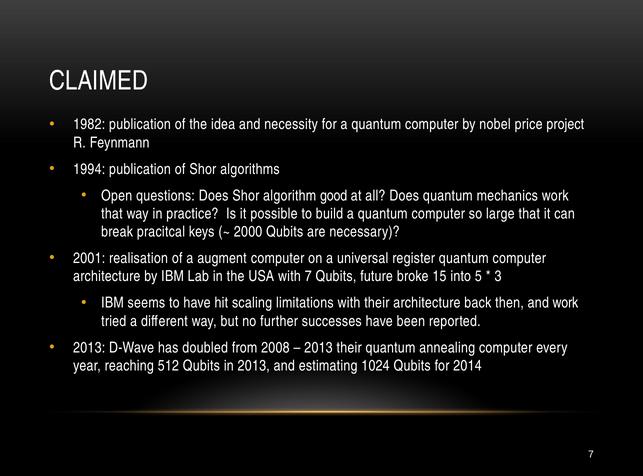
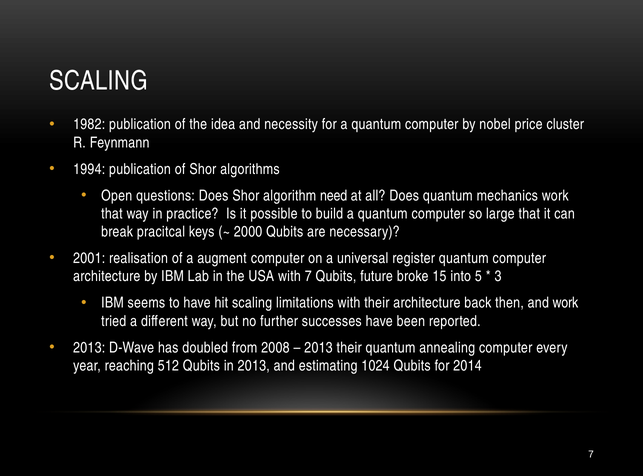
CLAIMED: CLAIMED -> SCALING (99, 81)
project: project -> cluster (565, 124)
good: good -> need (334, 196)
